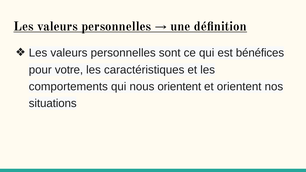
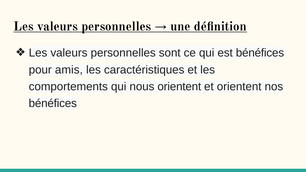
votre: votre -> amis (69, 70)
situations: situations -> bénéfices (53, 103)
